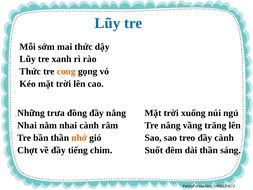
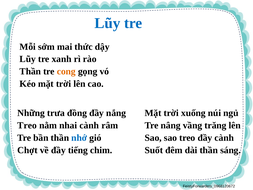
Thức: Thức -> Thần (30, 71)
Nhai: Nhai -> Treo (27, 125)
nhớ colour: orange -> blue (79, 138)
